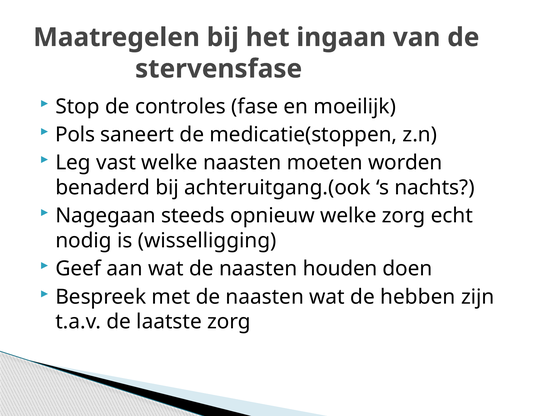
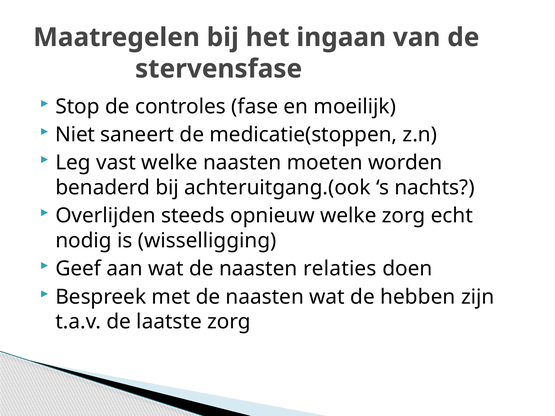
Pols: Pols -> Niet (75, 135)
Nagegaan: Nagegaan -> Overlijden (106, 216)
houden: houden -> relaties (340, 269)
